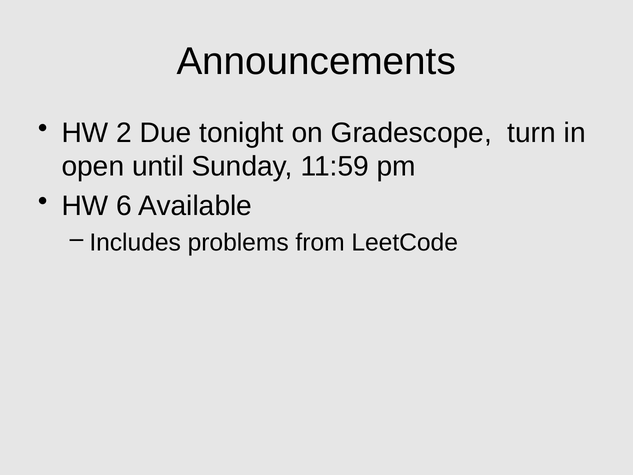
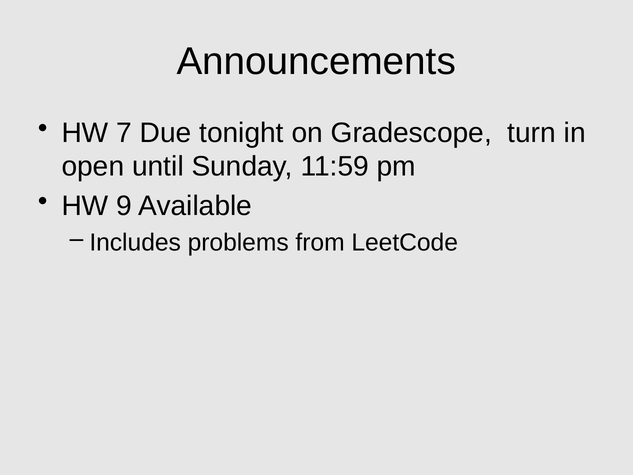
2: 2 -> 7 (124, 133)
6: 6 -> 9 (124, 206)
